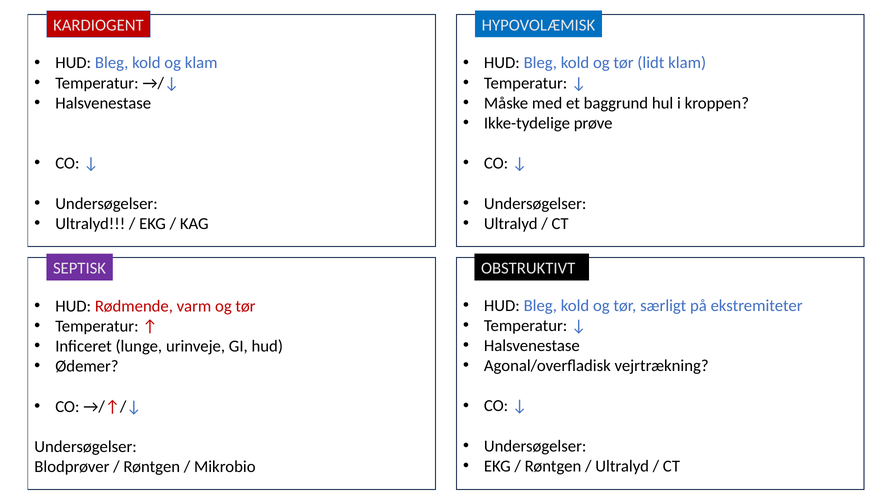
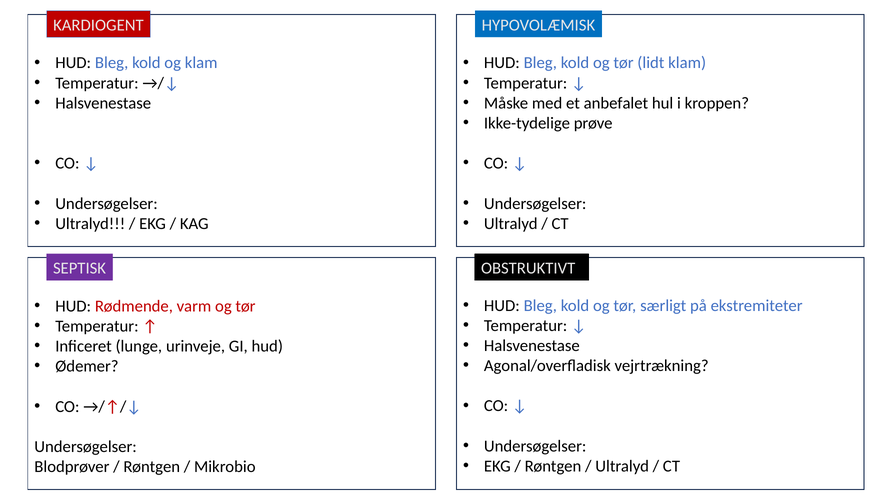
baggrund: baggrund -> anbefalet (616, 103)
